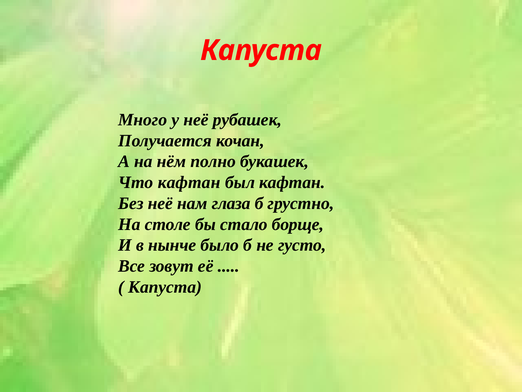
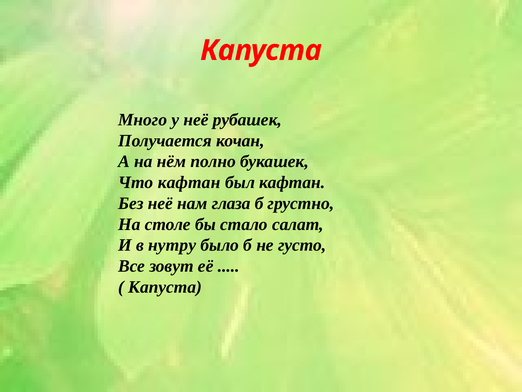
борще: борще -> салат (298, 224)
нынче: нынче -> нутру (172, 245)
